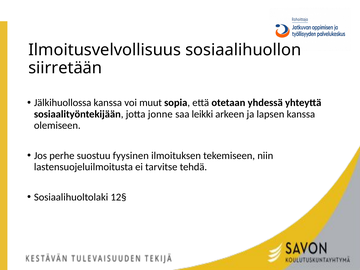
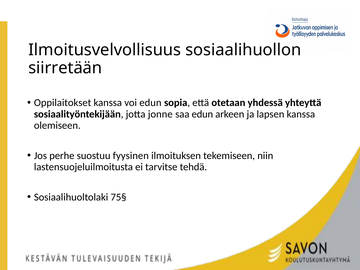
Jälkihuollossa: Jälkihuollossa -> Oppilaitokset (63, 103)
voi muut: muut -> edun (150, 103)
saa leikki: leikki -> edun (202, 114)
12§: 12§ -> 75§ (119, 197)
